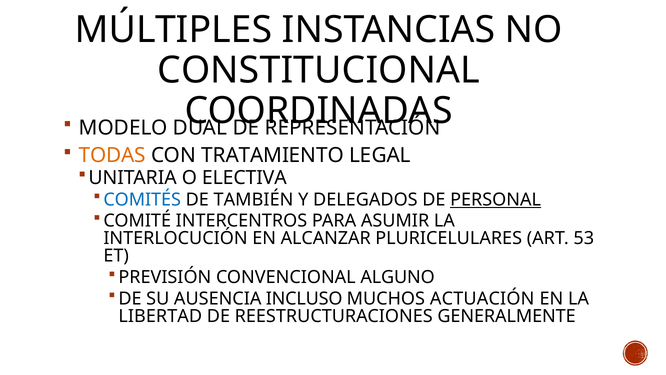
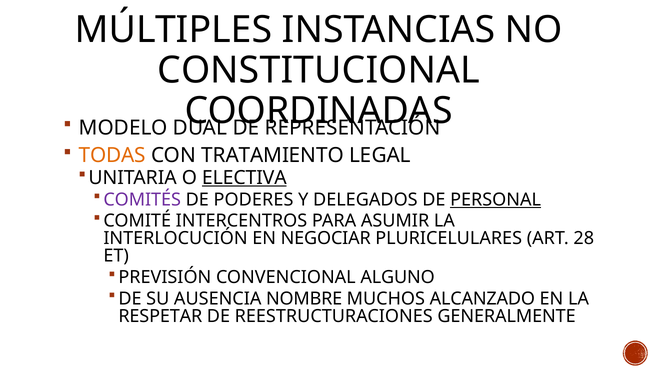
ELECTIVA underline: none -> present (244, 178)
COMITÉS colour: blue -> purple (142, 199)
TAMBIÉN: TAMBIÉN -> PODERES (253, 199)
ALCANZAR: ALCANZAR -> NEGOCIAR (326, 238)
53: 53 -> 28 (584, 238)
INCLUSO: INCLUSO -> NOMBRE (304, 298)
ACTUACIÓN: ACTUACIÓN -> ALCANZADO (482, 298)
LIBERTAD: LIBERTAD -> RESPETAR (160, 316)
